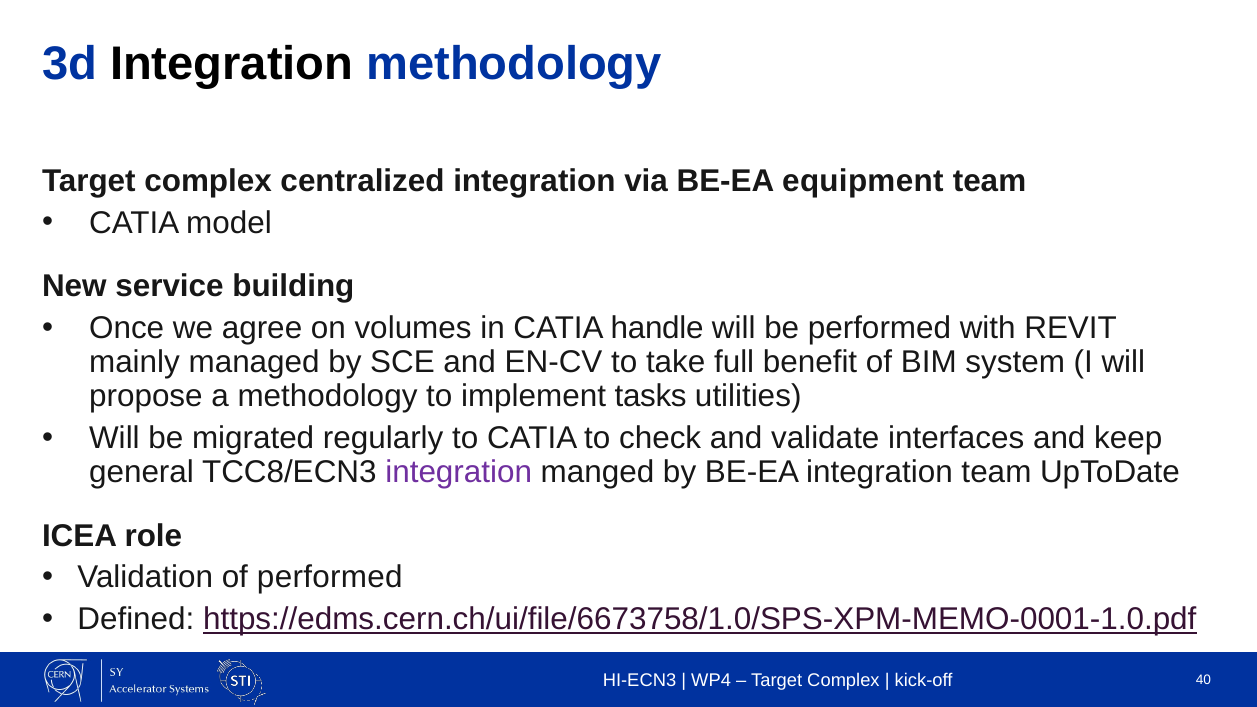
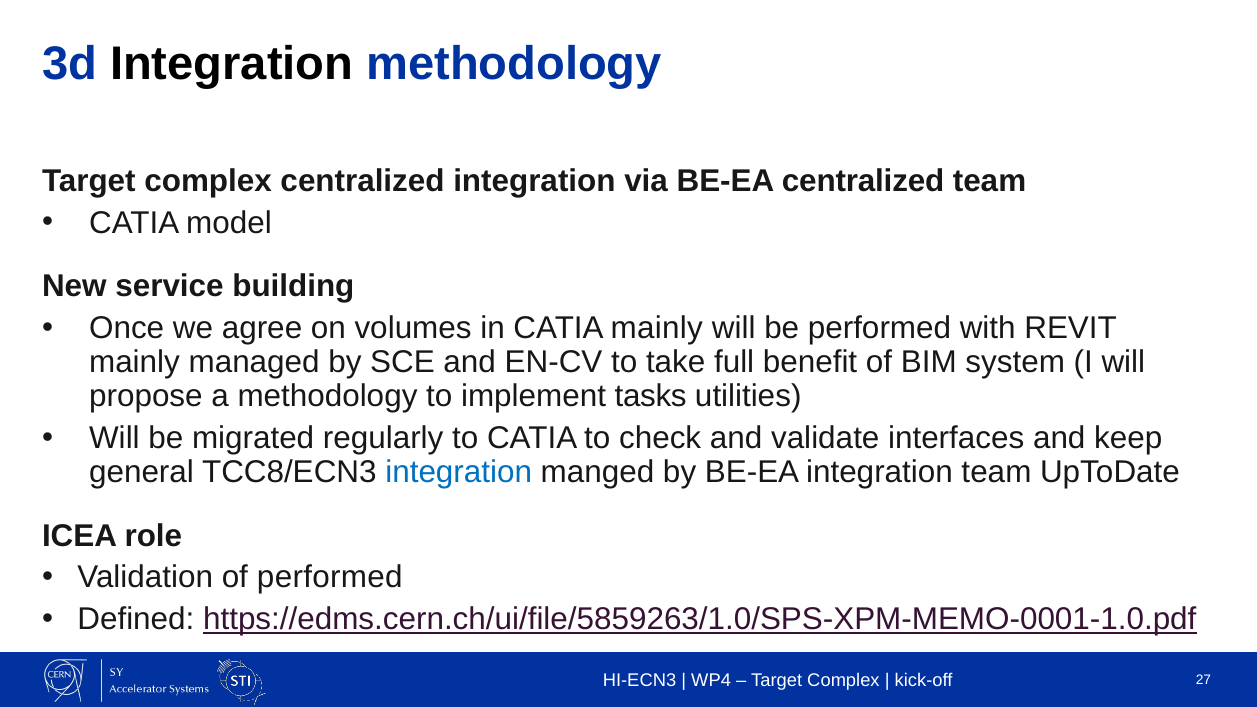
BE-EA equipment: equipment -> centralized (863, 181)
CATIA handle: handle -> mainly (657, 328)
integration colour: purple -> blue (459, 472)
https://edms.cern.ch/ui/file/6673758/1.0/SPS-XPM-MEMO-0001-1.0.pdf: https://edms.cern.ch/ui/file/6673758/1.0/SPS-XPM-MEMO-0001-1.0.pdf -> https://edms.cern.ch/ui/file/5859263/1.0/SPS-XPM-MEMO-0001-1.0.pdf (700, 619)
40: 40 -> 27 (1204, 680)
